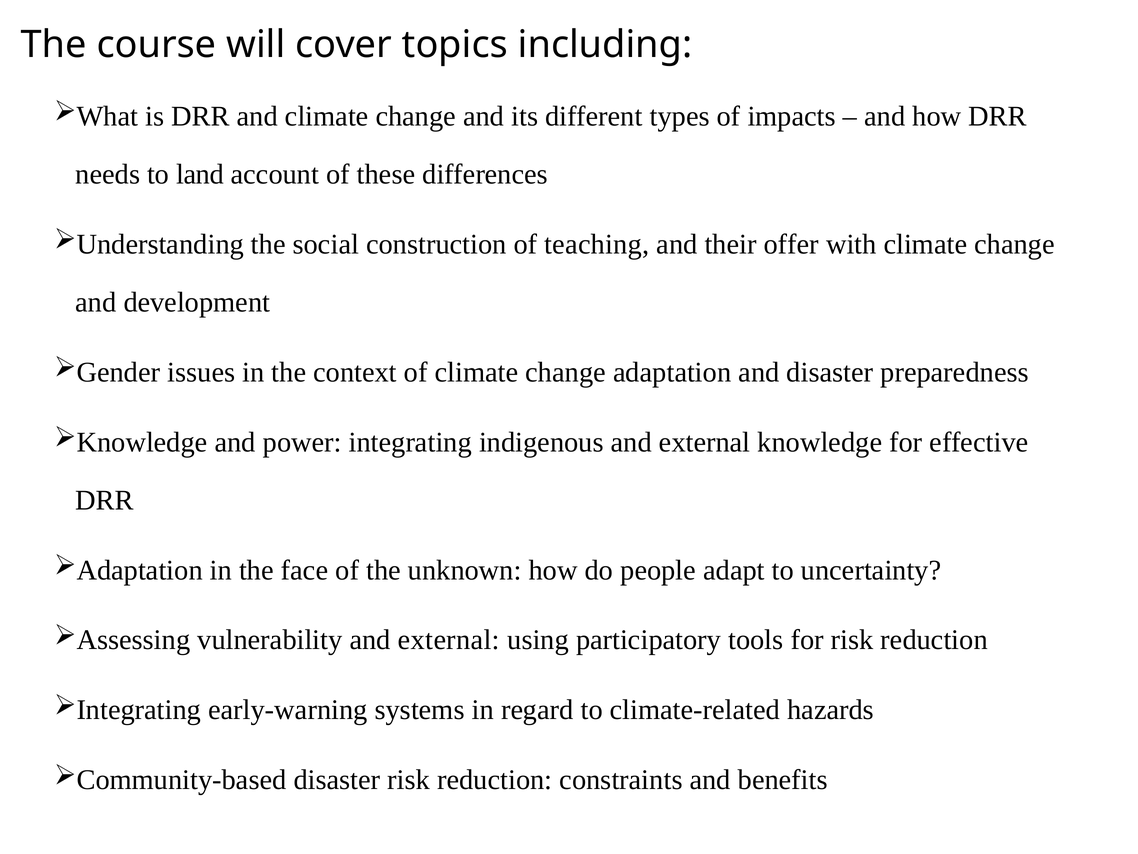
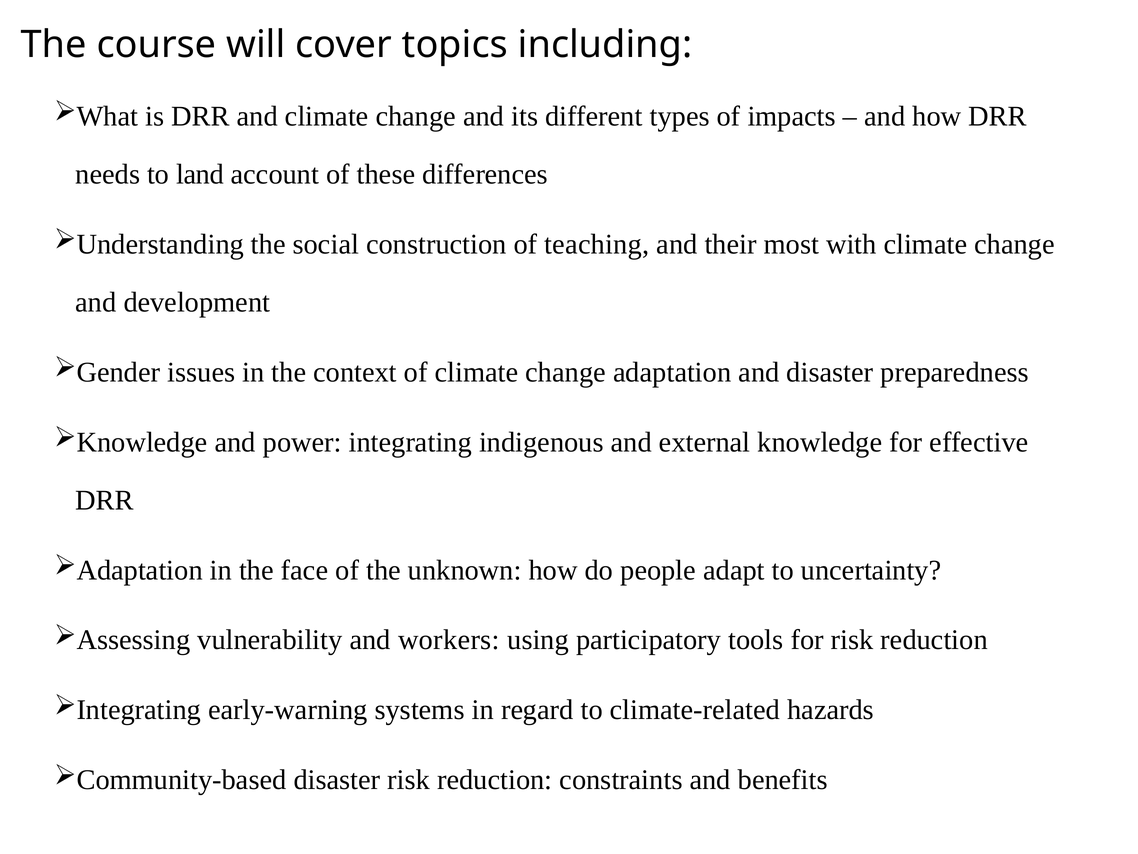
offer: offer -> most (791, 244)
vulnerability and external: external -> workers (449, 640)
